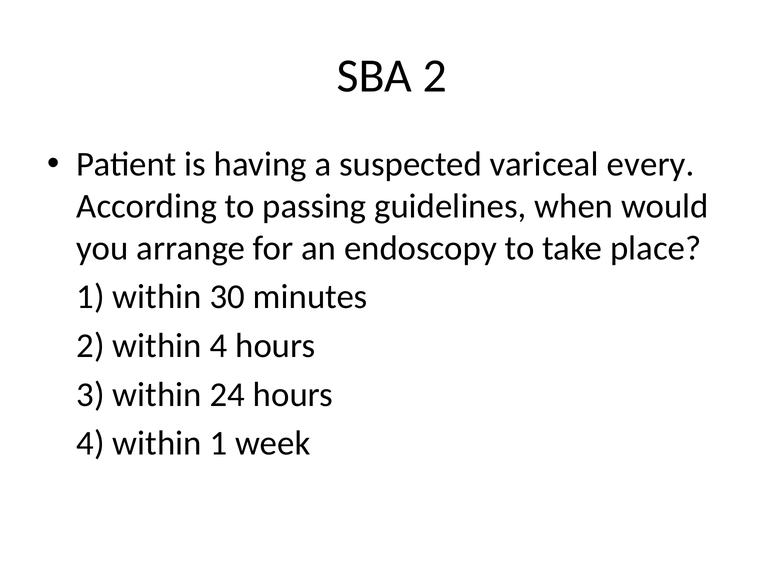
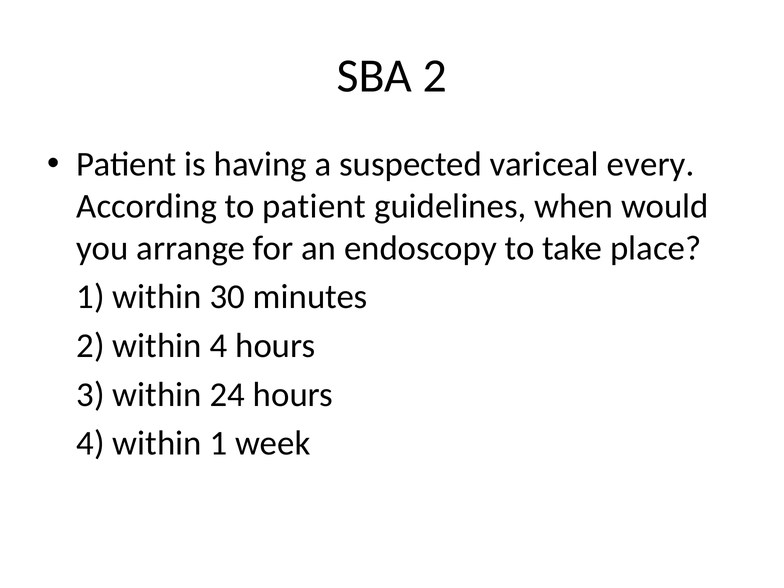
to passing: passing -> patient (314, 206)
